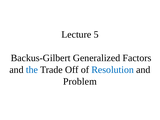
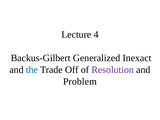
5: 5 -> 4 (96, 35)
Factors: Factors -> Inexact (137, 58)
Resolution colour: blue -> purple (113, 70)
